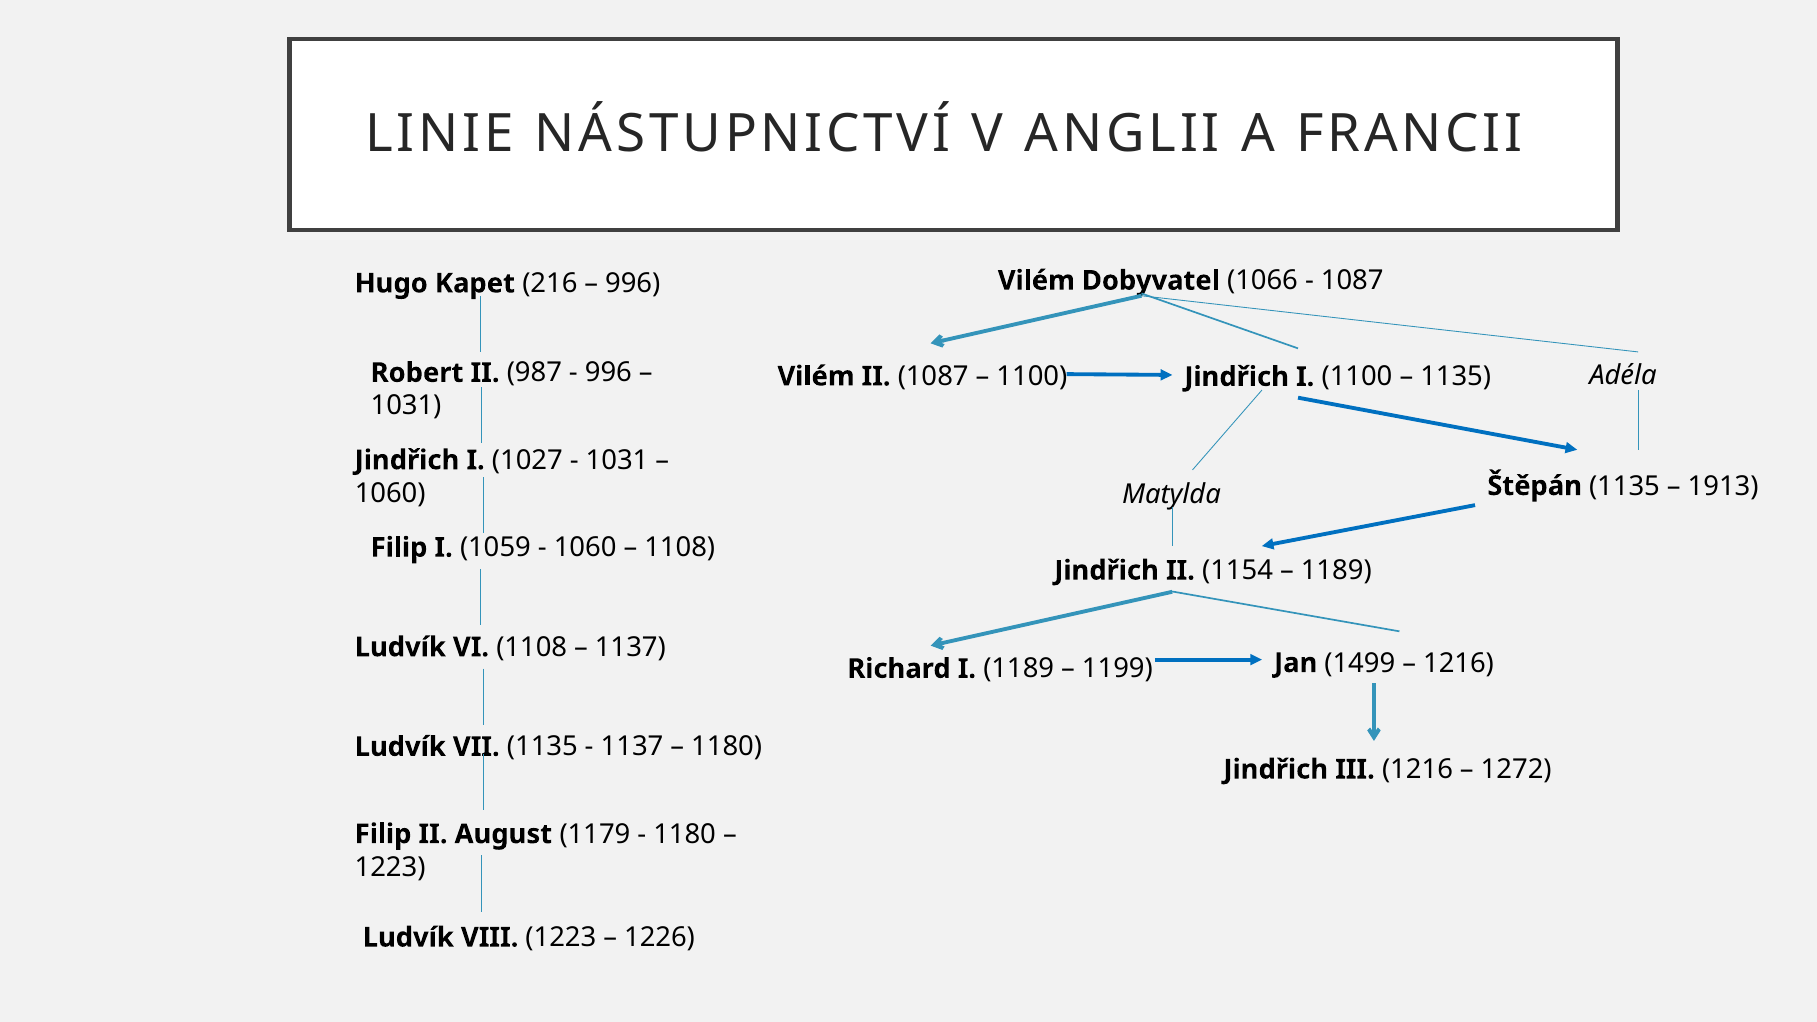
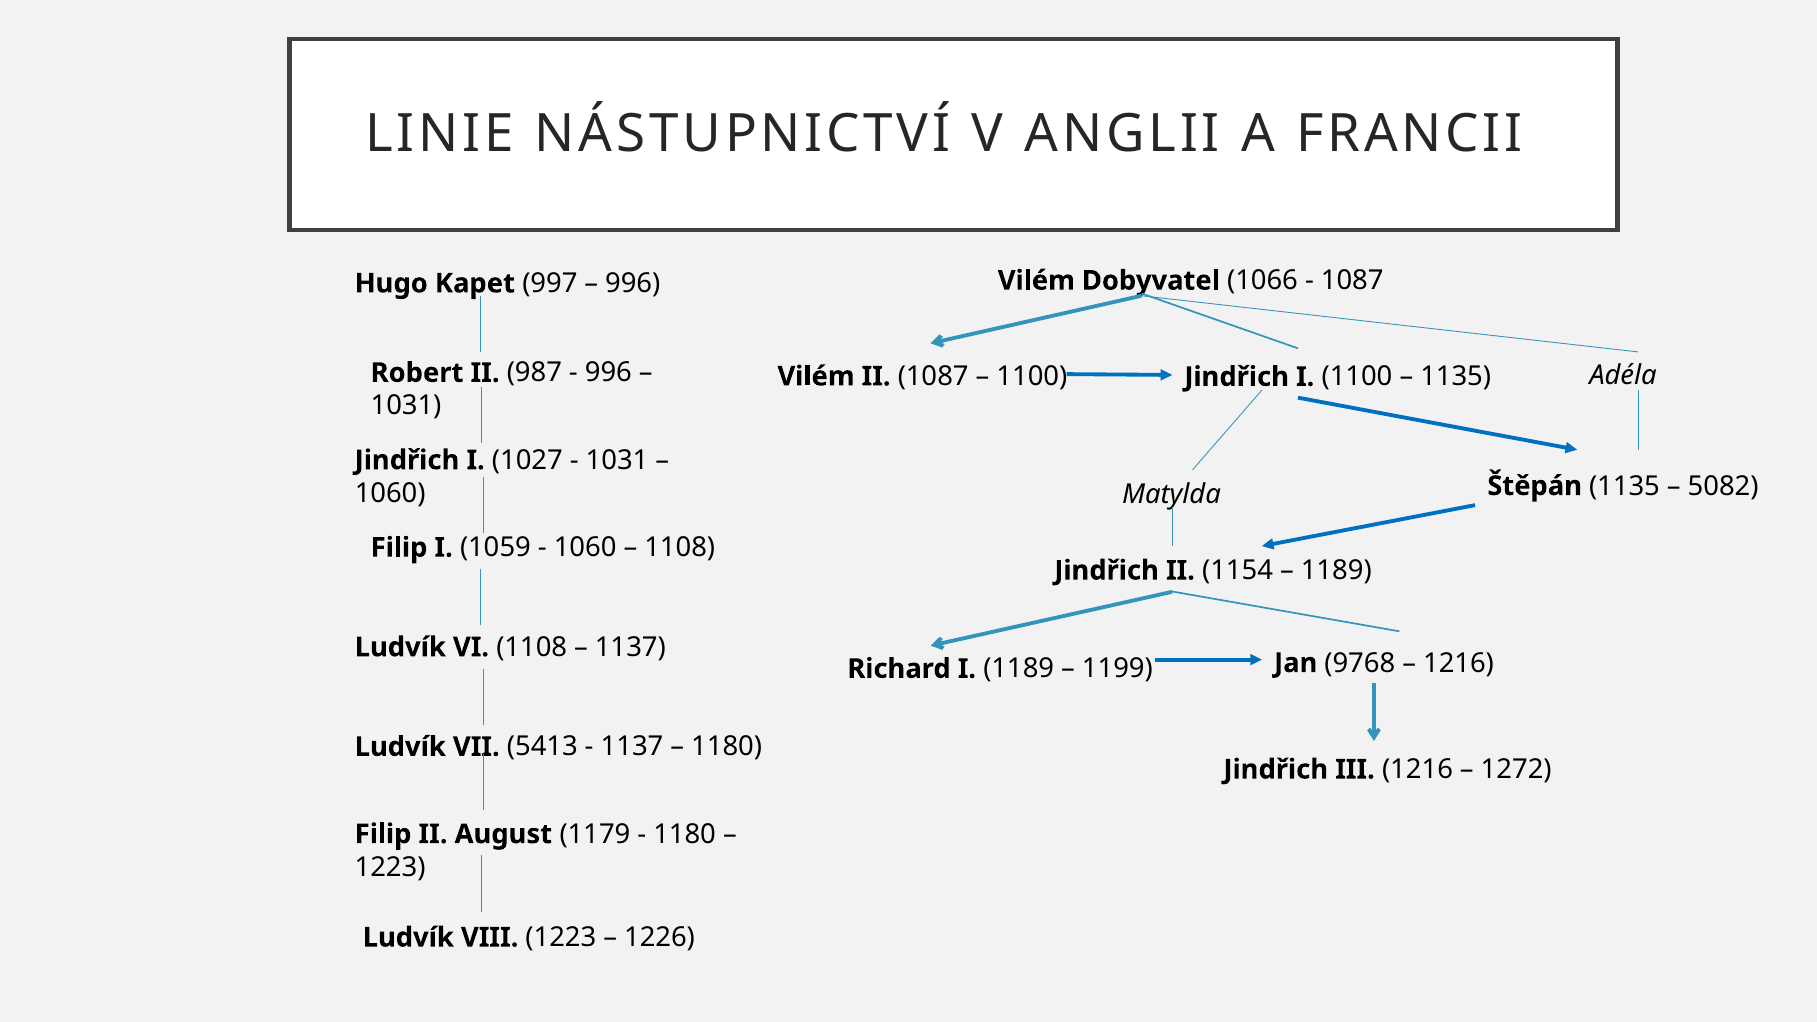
216: 216 -> 997 (550, 283)
1913: 1913 -> 5082 (1723, 486)
1499: 1499 -> 9768 (1360, 663)
VII 1135: 1135 -> 5413 (542, 747)
